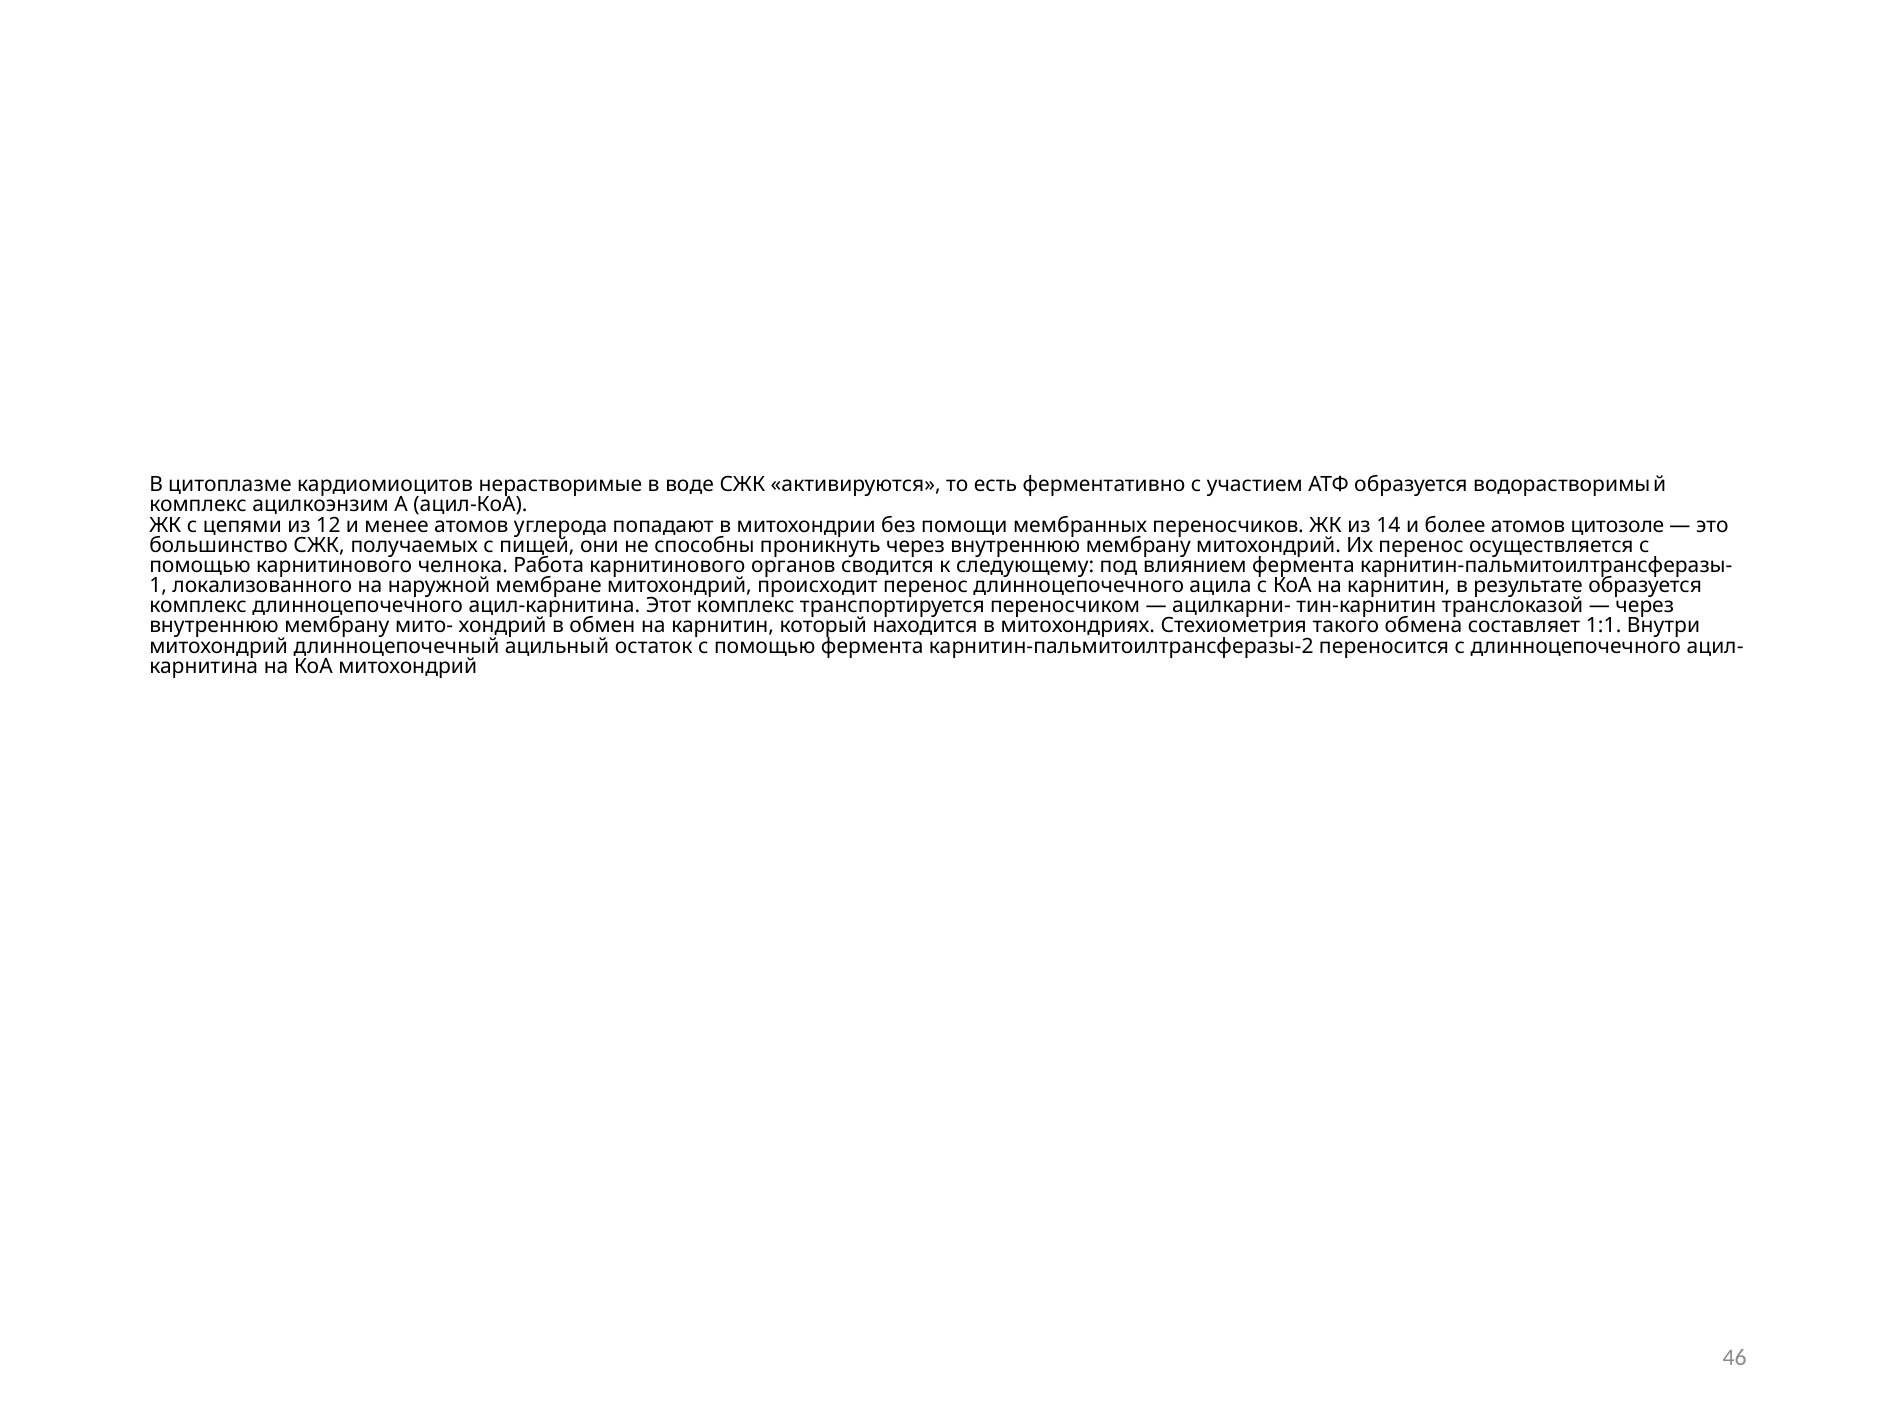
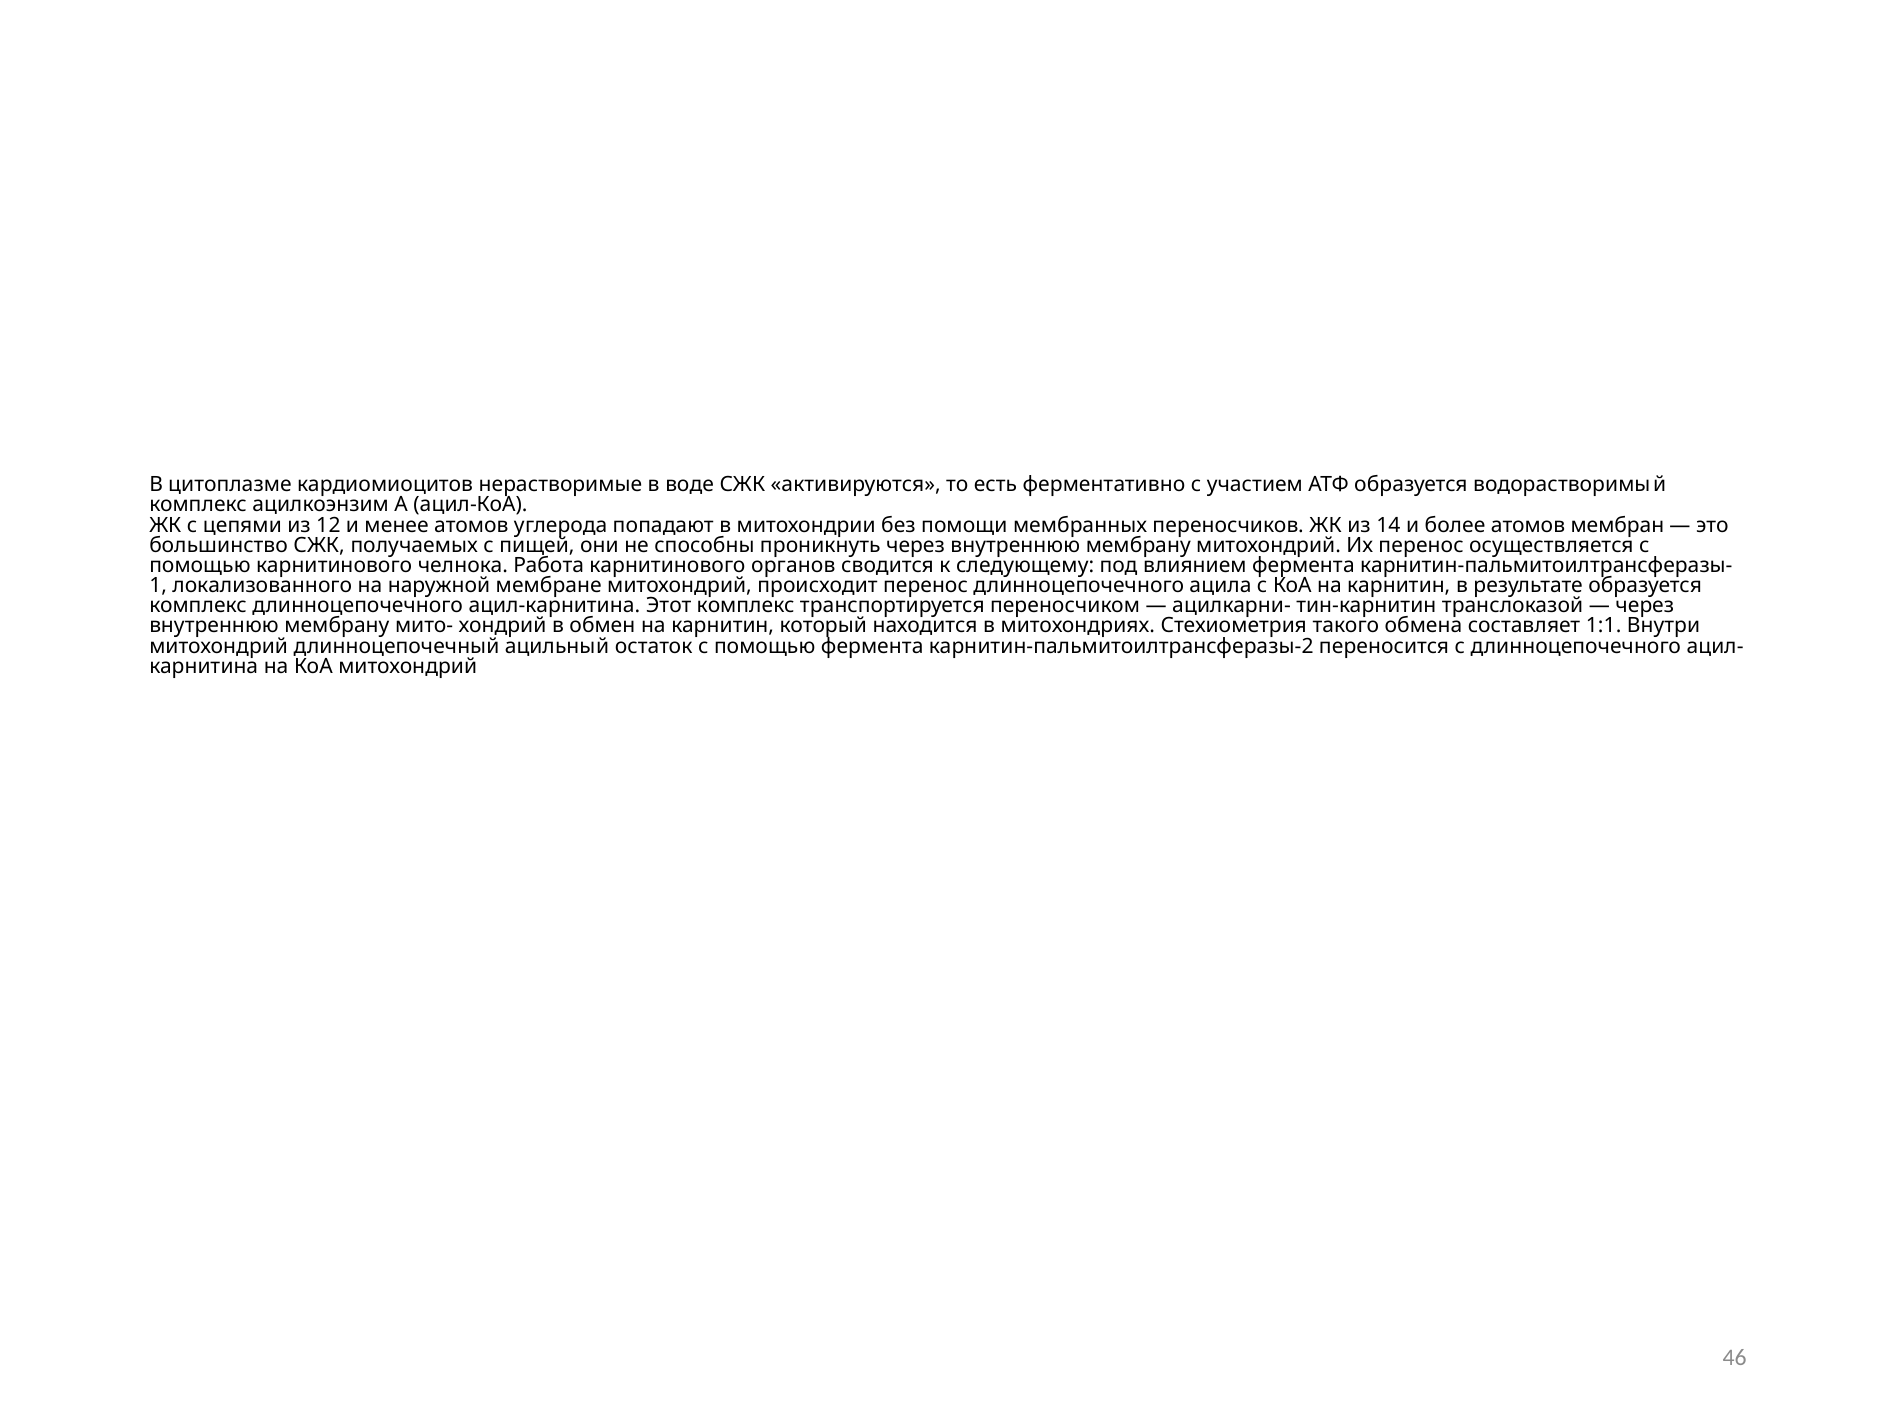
цитозоле: цитозоле -> мембран (1617, 525)
